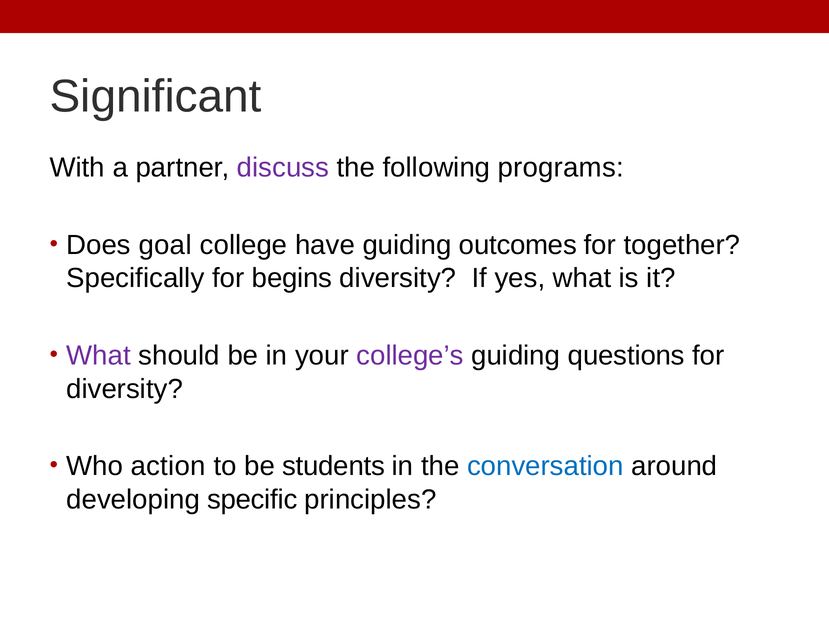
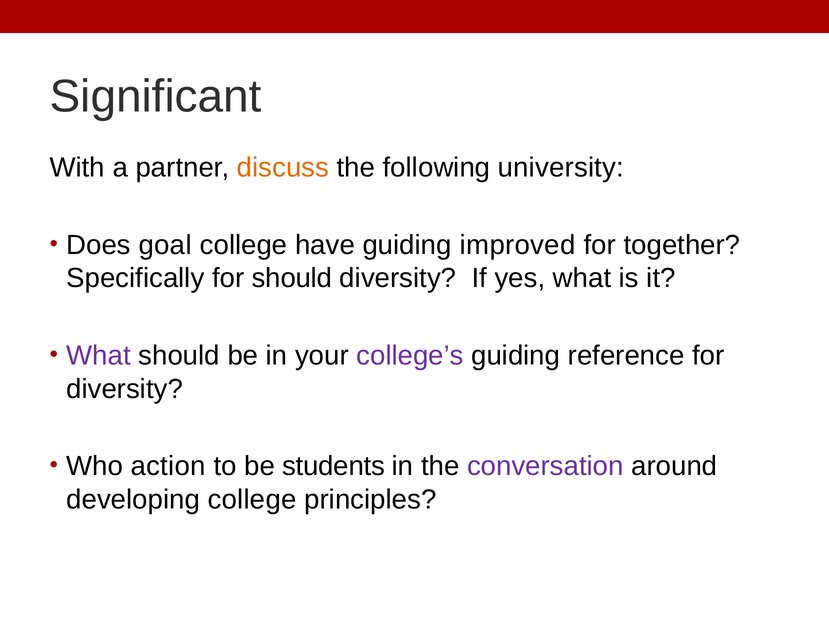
discuss colour: purple -> orange (283, 168)
programs: programs -> university (561, 168)
outcomes: outcomes -> improved (518, 245)
for begins: begins -> should (292, 278)
questions: questions -> reference (626, 356)
conversation colour: blue -> purple (545, 466)
developing specific: specific -> college (252, 499)
